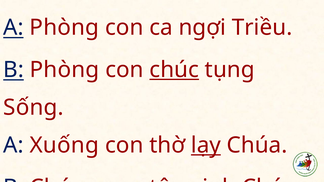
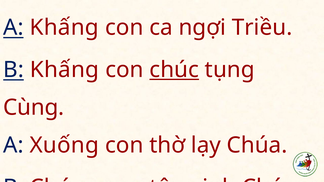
A Phòng: Phòng -> Khấng (64, 27)
B Phòng: Phòng -> Khấng (64, 70)
Sống: Sống -> Cùng (34, 108)
lạy underline: present -> none (206, 145)
